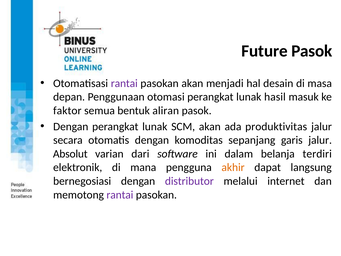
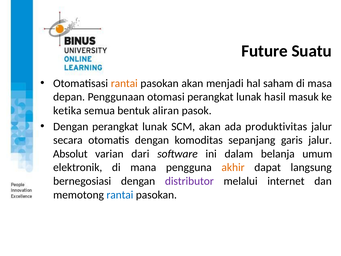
Future Pasok: Pasok -> Suatu (312, 51)
rantai colour: purple -> orange (124, 83)
desain: desain -> saham (278, 83)
faktor: faktor -> ketika (67, 110)
terdiri: terdiri -> umum (317, 154)
rantai colour: purple -> blue (120, 195)
